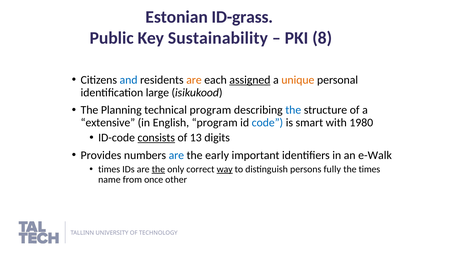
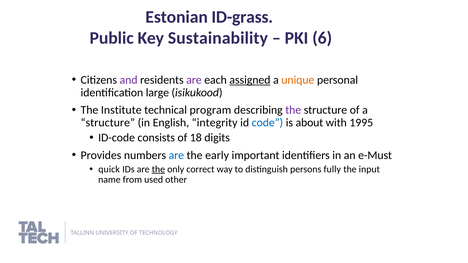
8: 8 -> 6 (322, 38)
and colour: blue -> purple (129, 80)
are colour: orange -> purple (194, 80)
Planning: Planning -> Institute (121, 110)
the colour: blue -> purple (293, 110)
extensive: extensive -> structure (108, 123)
English program: program -> integrity (215, 123)
smart: smart -> about (309, 123)
1980: 1980 -> 1995 (361, 123)
consists underline: present -> none (156, 138)
13: 13 -> 18 (196, 138)
e-Walk: e-Walk -> e-Must (375, 155)
times: times -> quick (109, 169)
way underline: present -> none (225, 169)
the times: times -> input (369, 169)
once: once -> used (154, 180)
